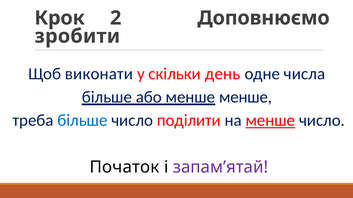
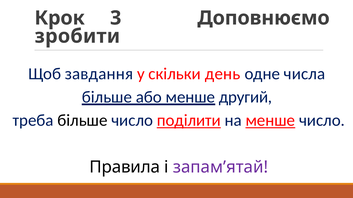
2: 2 -> 3 (116, 18)
виконати: виконати -> завдання (99, 74)
менше: менше -> другий (246, 97)
більше colour: blue -> black (82, 121)
поділити underline: none -> present (189, 121)
Початок: Початок -> Правила (125, 168)
